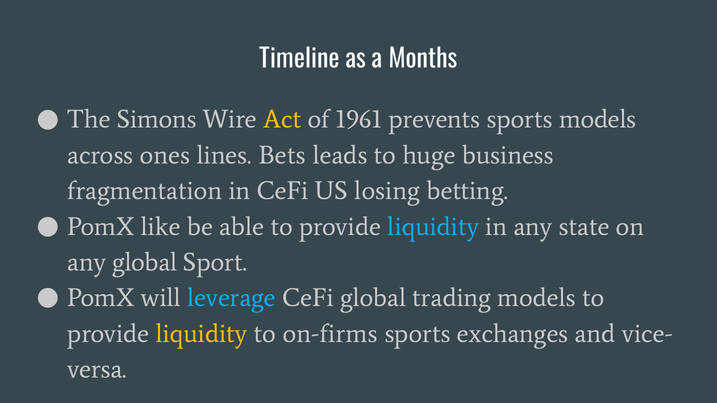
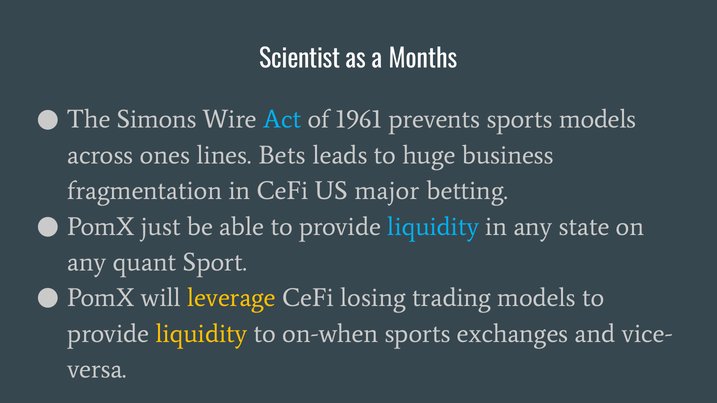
Timeline: Timeline -> Scientist (300, 59)
Act colour: yellow -> light blue (282, 120)
losing: losing -> major (387, 191)
like: like -> just (161, 227)
any global: global -> quant (144, 262)
leverage colour: light blue -> yellow (232, 298)
CeFi global: global -> losing (373, 298)
on-firms: on-firms -> on-when (330, 334)
